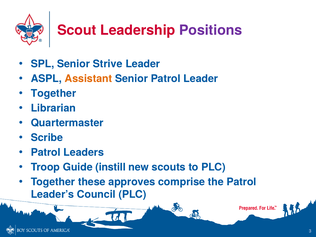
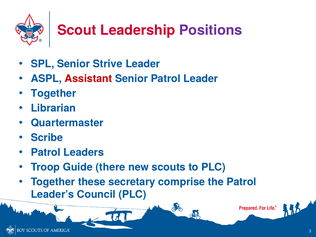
Assistant colour: orange -> red (88, 79)
instill: instill -> there (110, 167)
approves: approves -> secretary (132, 182)
